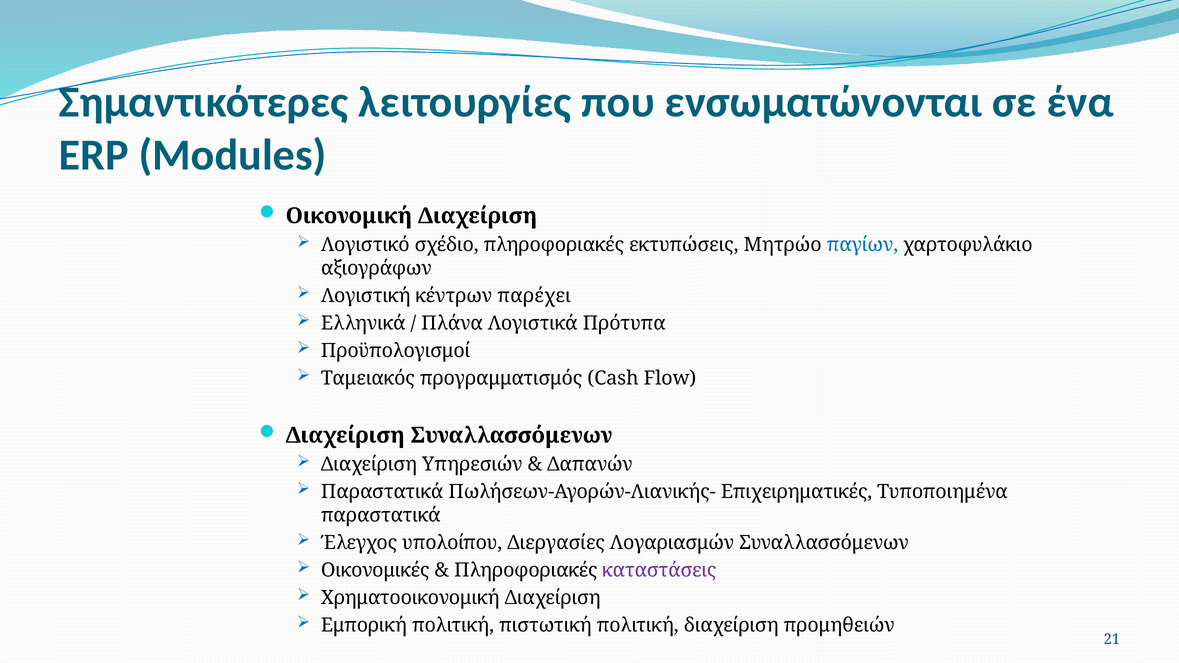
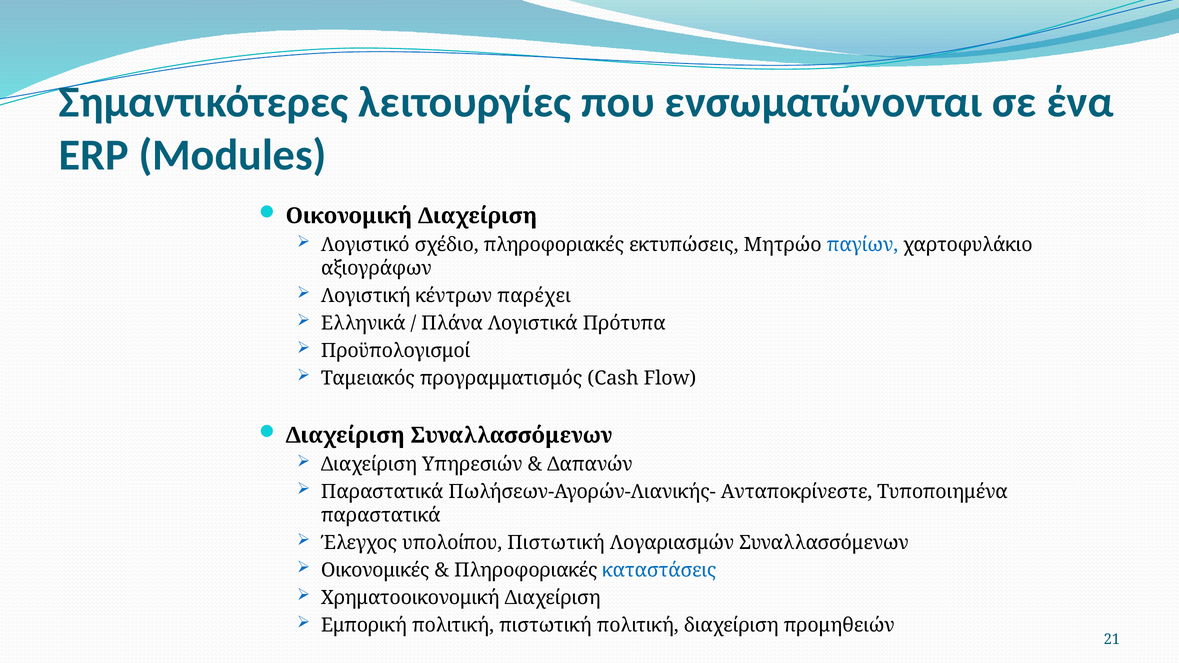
Επιχειρηματικές: Επιχειρηματικές -> Ανταποκρίνεστε (797, 492)
υπολοίπου Διεργασίες: Διεργασίες -> Πιστωτική (556, 543)
καταστάσεις colour: purple -> blue (659, 570)
